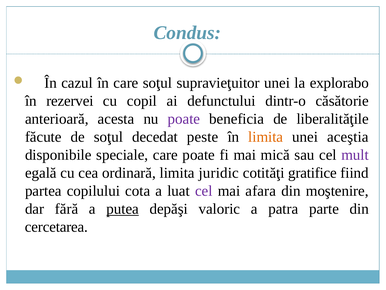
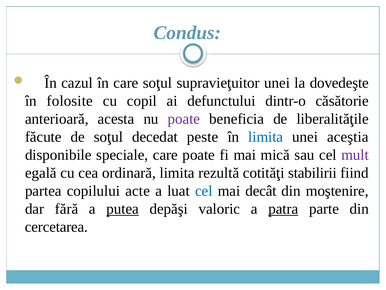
explorabo: explorabo -> dovedeşte (339, 83)
rezervei: rezervei -> folosite (70, 101)
limita colour: orange -> blue (266, 137)
juridic: juridic -> rezultă (219, 173)
gratifice: gratifice -> stabilirii (313, 173)
cota: cota -> acte (138, 191)
cel colour: purple -> blue (204, 191)
afara: afara -> decât (261, 191)
patra underline: none -> present (283, 209)
